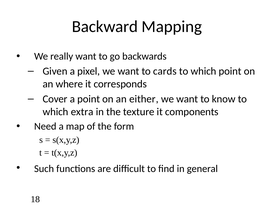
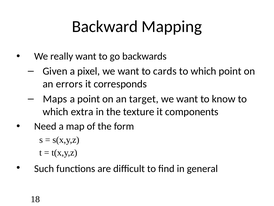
where: where -> errors (69, 84)
Cover: Cover -> Maps (55, 99)
either: either -> target (144, 99)
